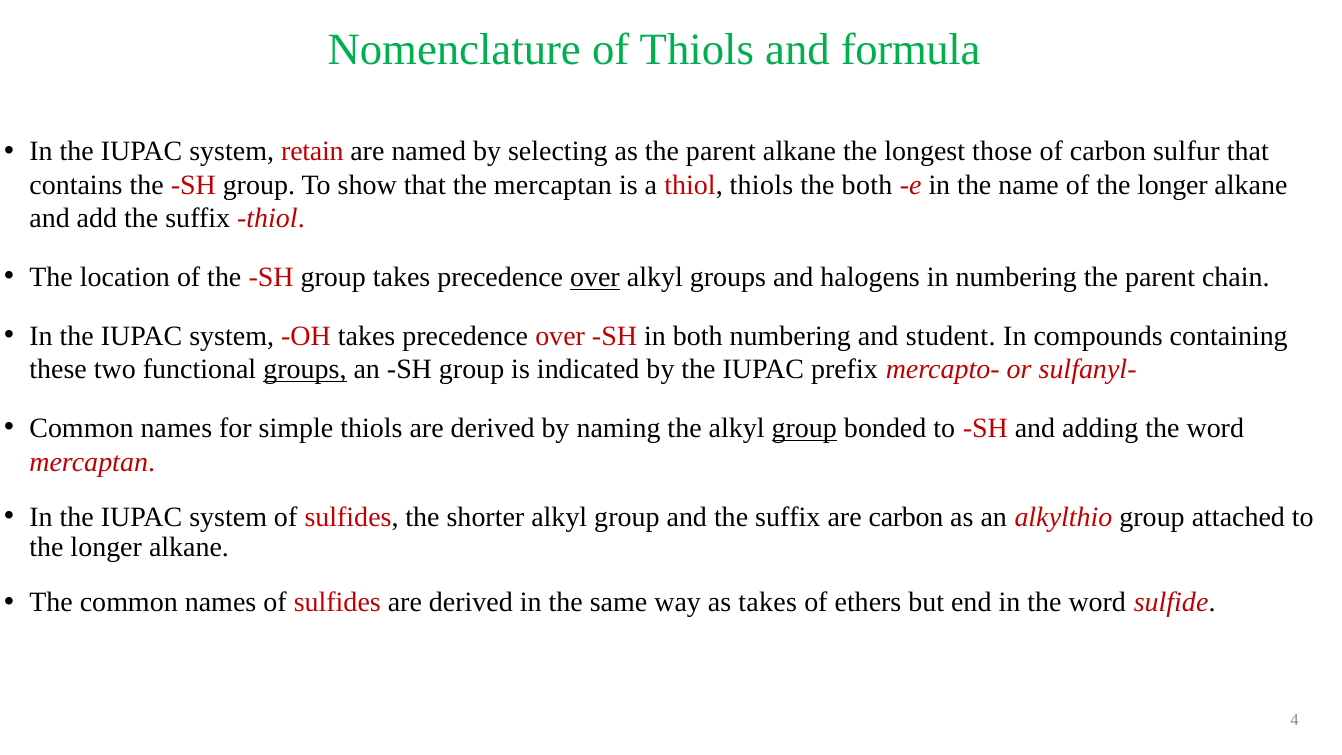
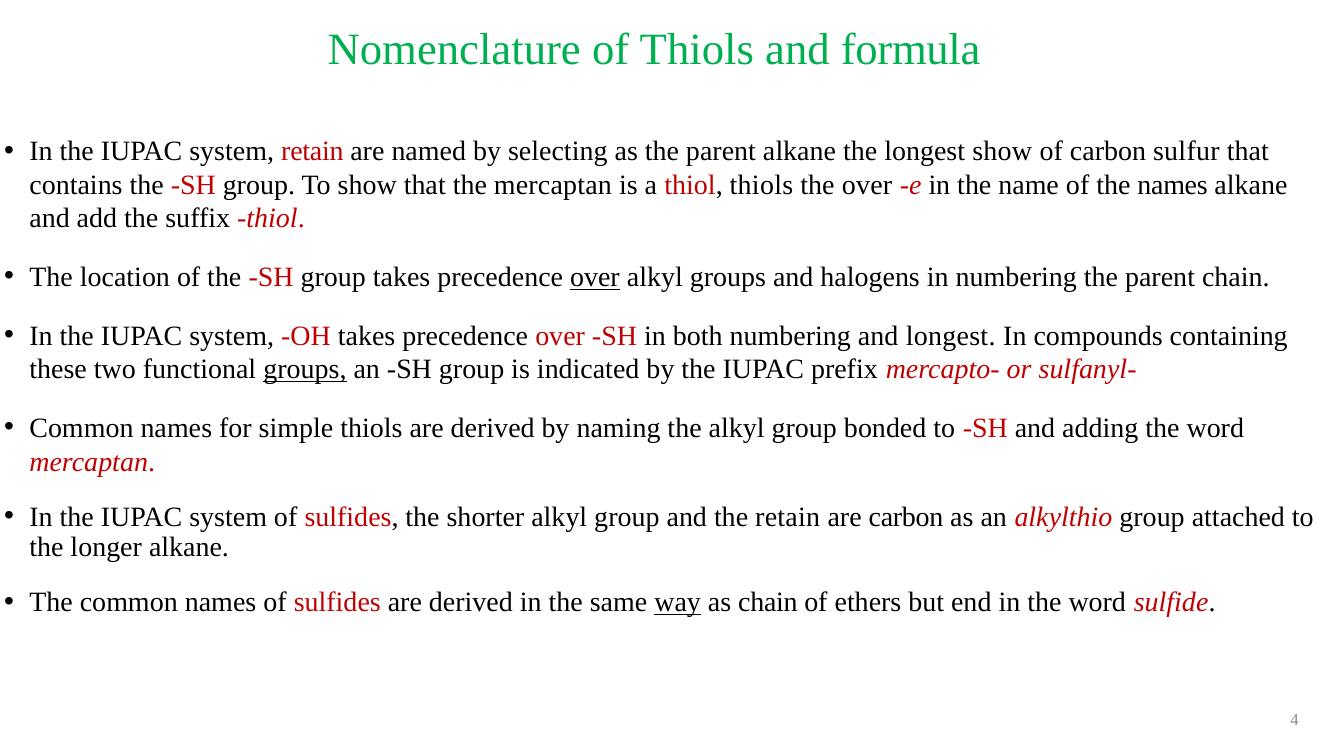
longest those: those -> show (1002, 151)
the both: both -> over (867, 185)
of the longer: longer -> names (1173, 185)
and student: student -> longest (951, 336)
group underline: present -> none (804, 428)
and the suffix: suffix -> retain (788, 517)
way underline: none -> present (678, 602)
as takes: takes -> chain (768, 602)
